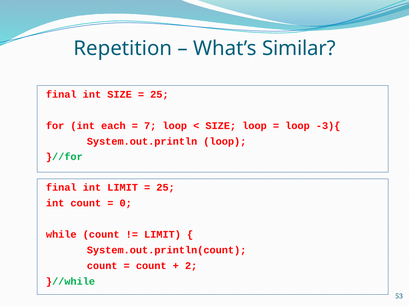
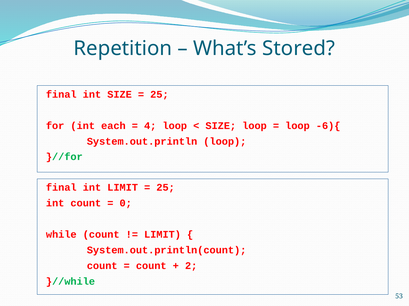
Similar: Similar -> Stored (299, 48)
7: 7 -> 4 (150, 126)
-3){: -3){ -> -6){ (328, 126)
